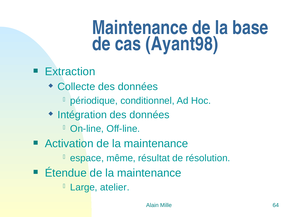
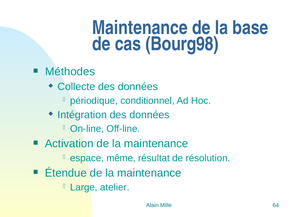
Ayant98: Ayant98 -> Bourg98 (182, 44)
Extraction: Extraction -> Méthodes (70, 72)
